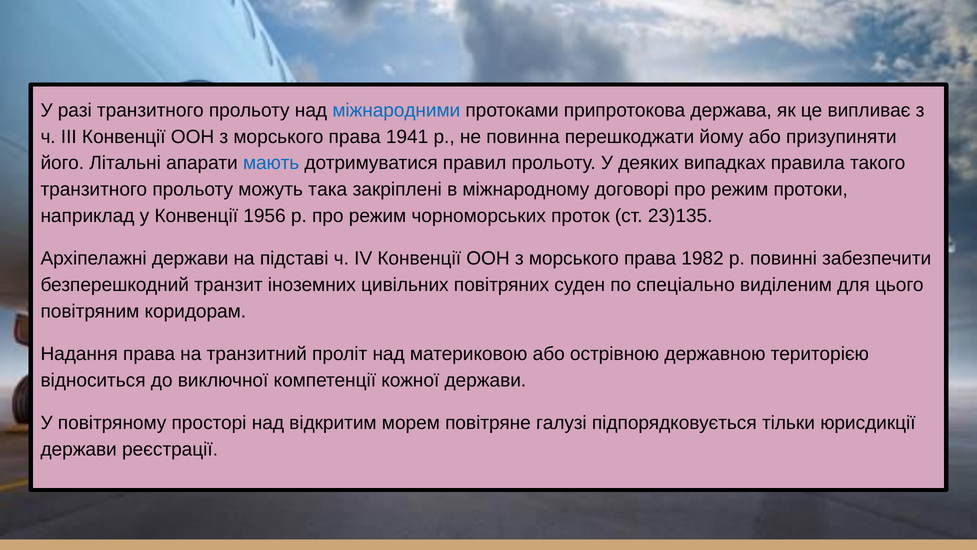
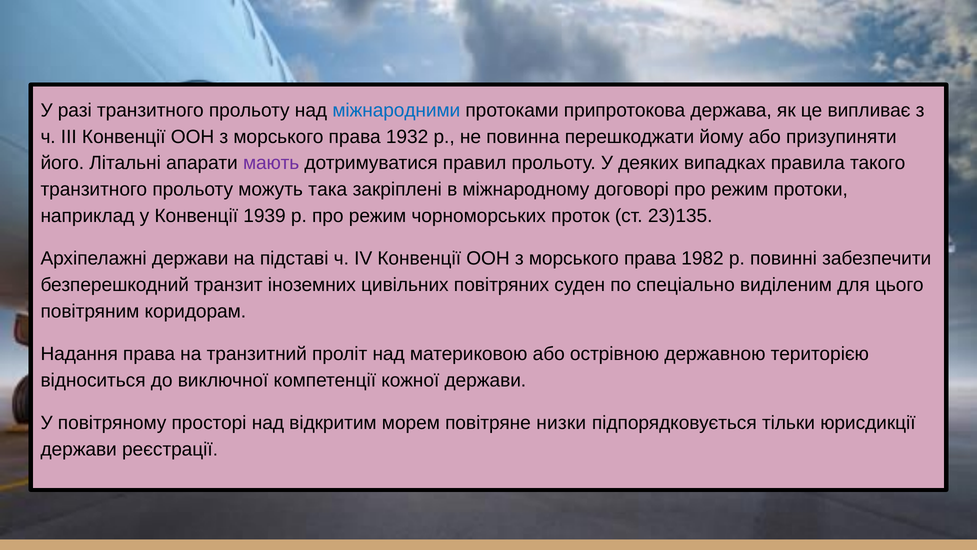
1941: 1941 -> 1932 (407, 137)
мають colour: blue -> purple (271, 163)
1956: 1956 -> 1939 (264, 216)
галузі: галузі -> низки (561, 423)
